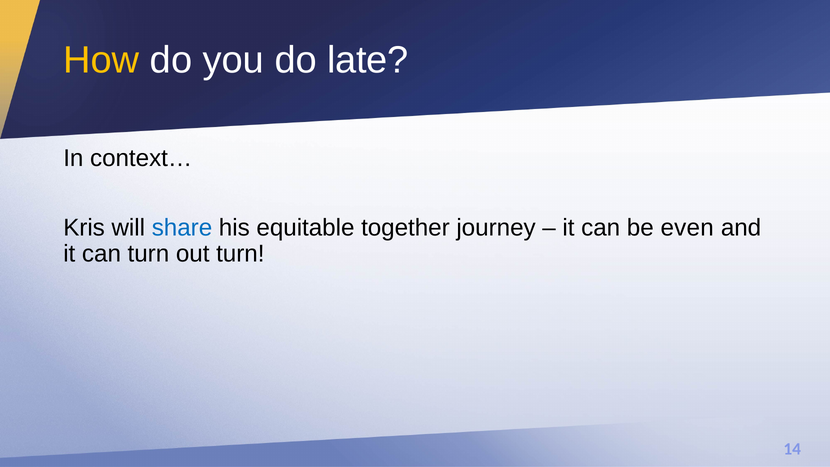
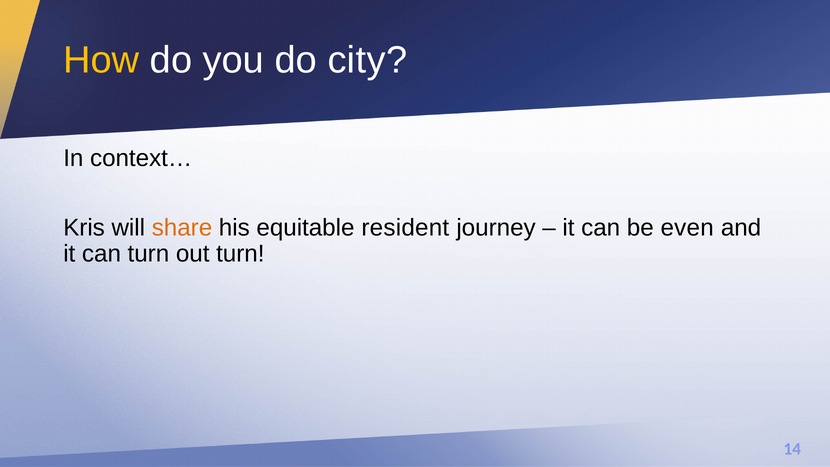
late: late -> city (367, 60)
share colour: blue -> orange (182, 228)
together: together -> resident (405, 228)
